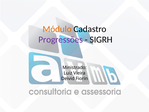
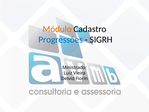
Progressões colour: purple -> blue (61, 40)
